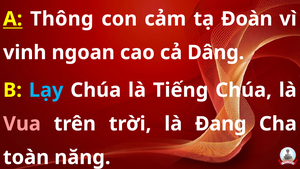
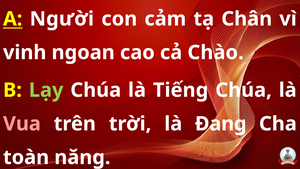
Thông: Thông -> Người (62, 19)
Đoàn: Đoàn -> Chân (247, 19)
Dâng: Dâng -> Chào (216, 52)
Lạy colour: light blue -> light green (46, 90)
